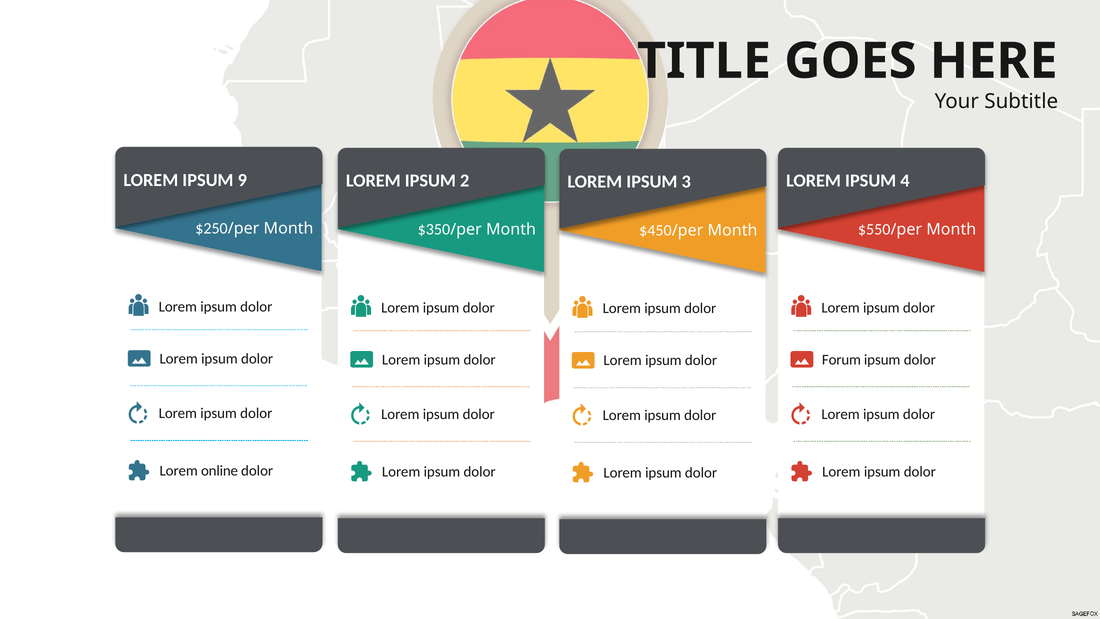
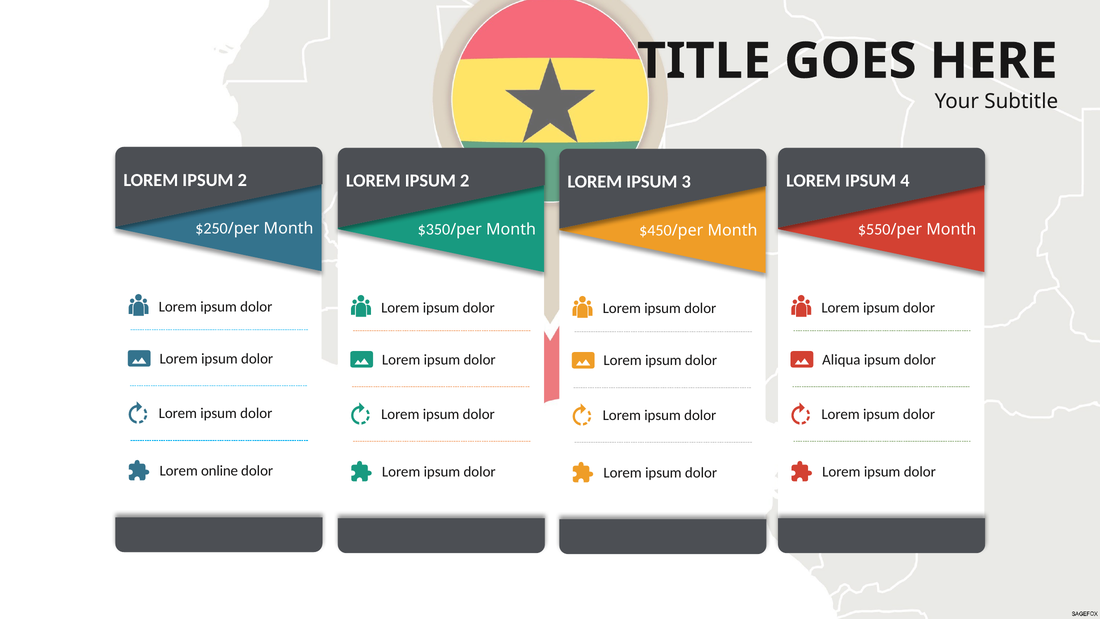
9: 9 -> 2 (242, 180)
Forum: Forum -> Aliqua (841, 359)
